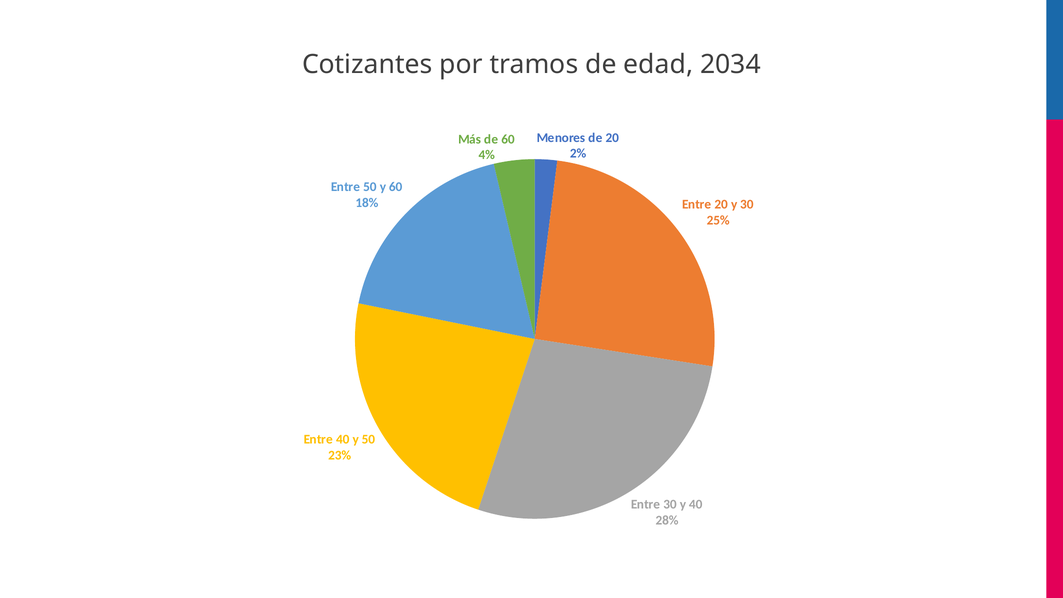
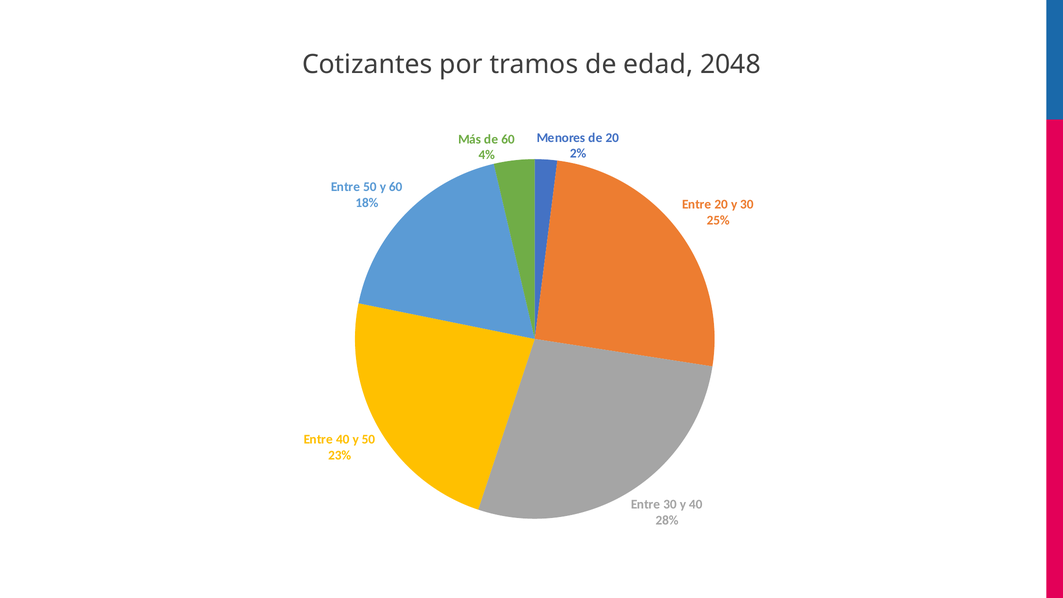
2034: 2034 -> 2048 (730, 64)
